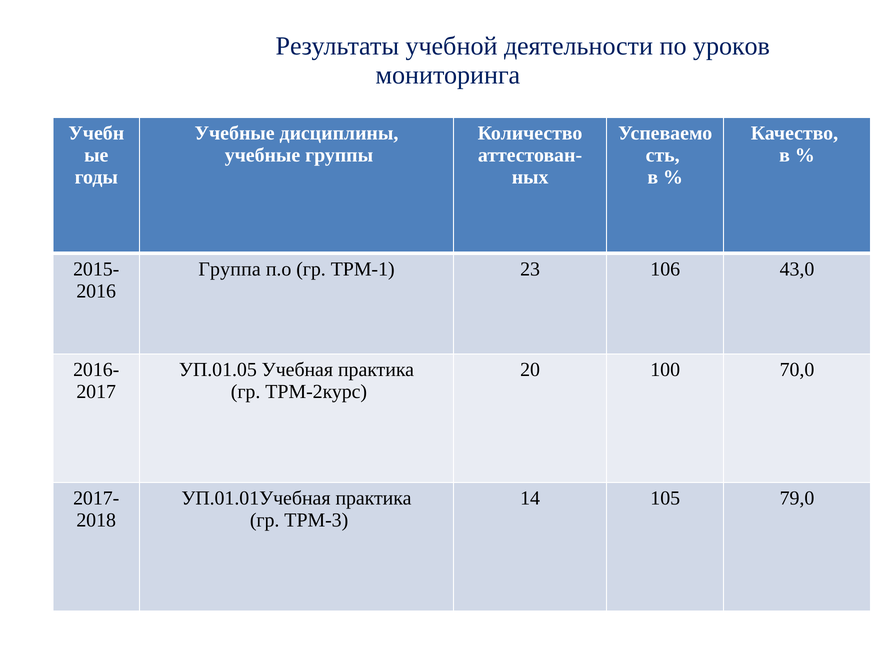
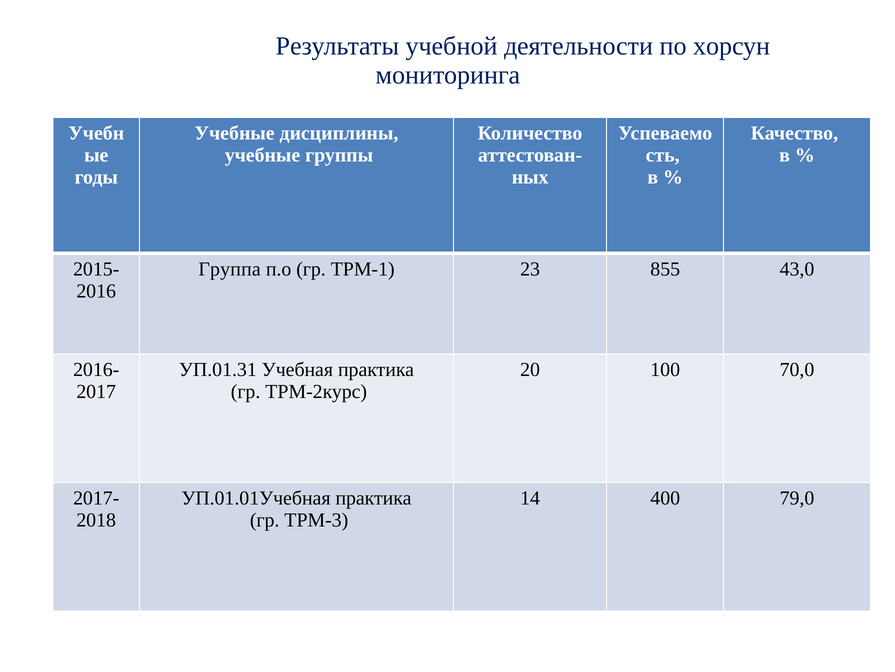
уроков: уроков -> хорсун (732, 46)
106: 106 -> 855 (665, 269)
УП.01.05: УП.01.05 -> УП.01.31 (218, 369)
105: 105 -> 400 (665, 498)
